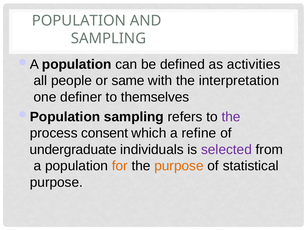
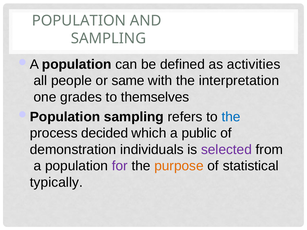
definer: definer -> grades (81, 97)
the colour: purple -> blue (231, 117)
consent: consent -> decided (105, 133)
refine: refine -> public (199, 133)
undergraduate: undergraduate -> demonstration (73, 150)
for colour: orange -> purple (120, 166)
purpose: purpose -> typically (56, 182)
